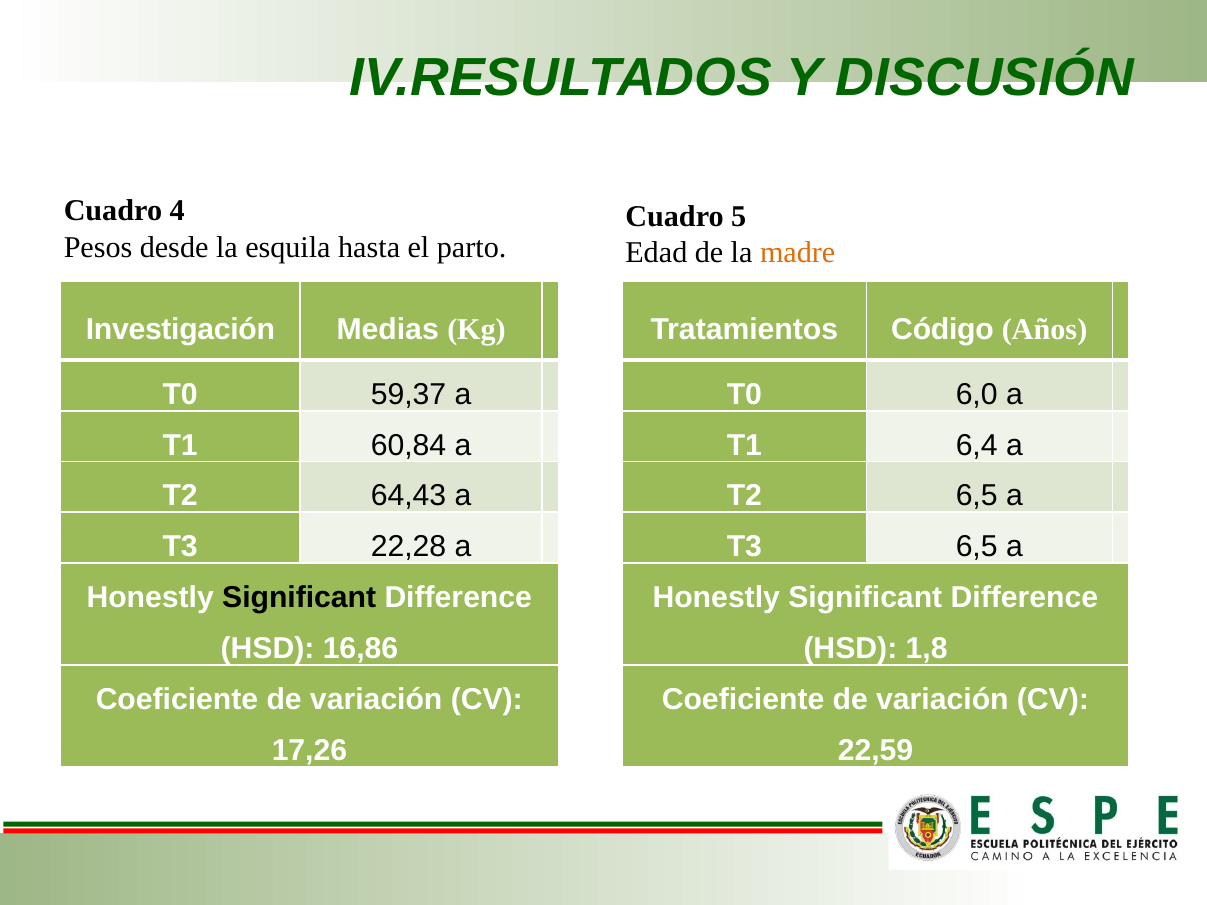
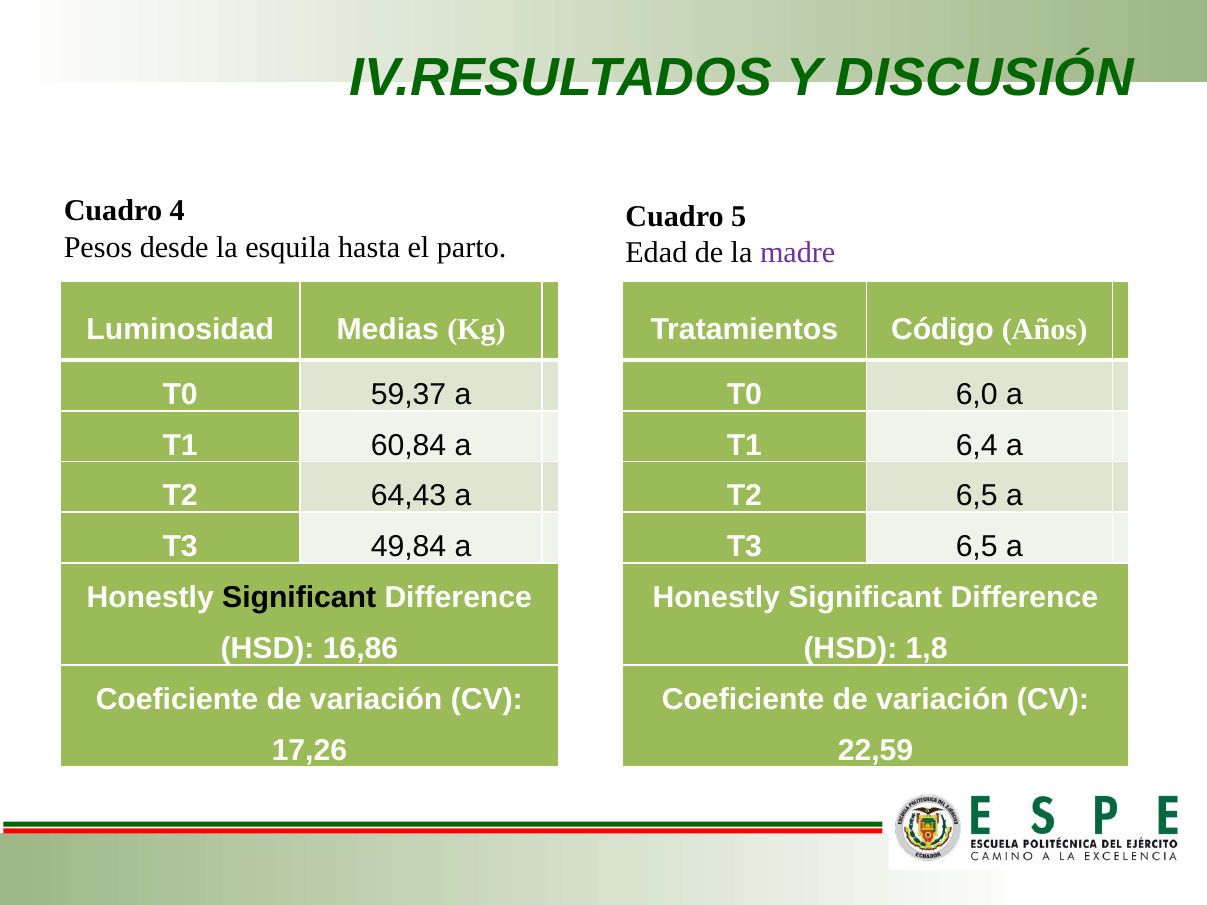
madre colour: orange -> purple (798, 253)
Investigación: Investigación -> Luminosidad (180, 330)
22,28: 22,28 -> 49,84 (409, 547)
